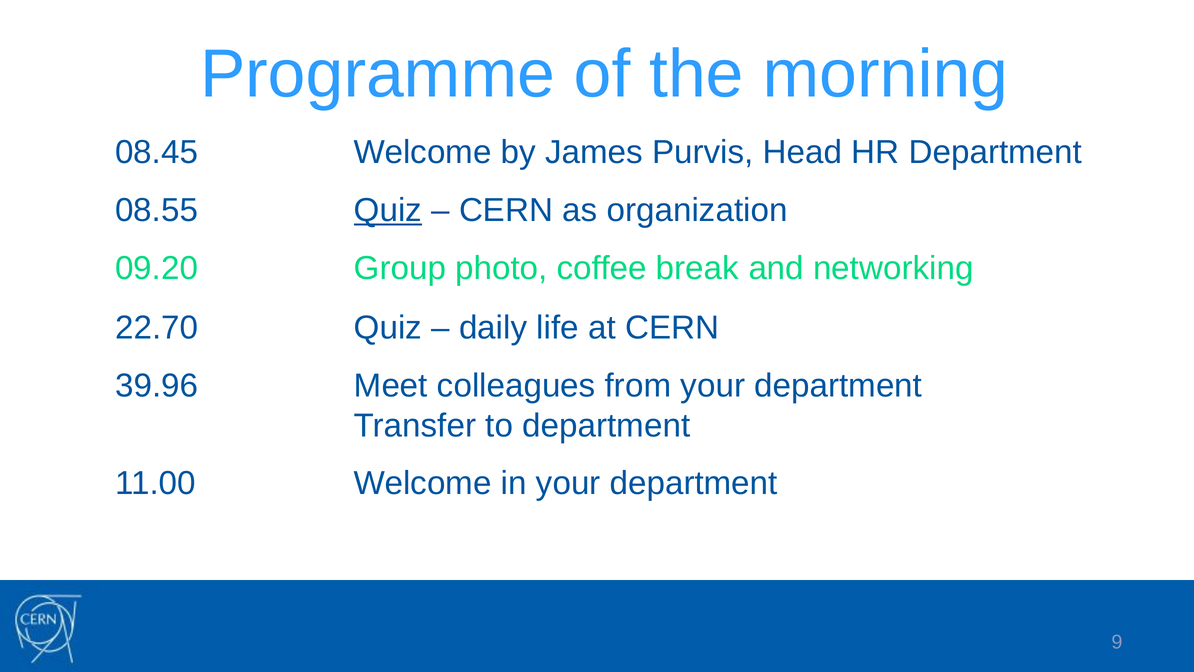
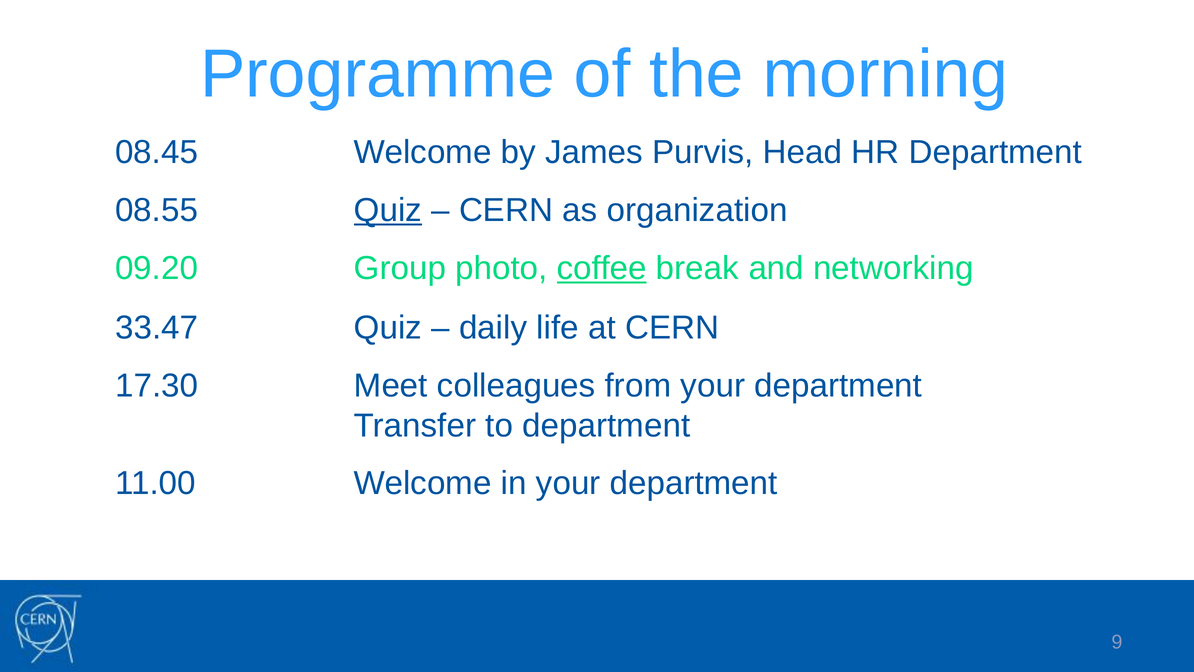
coffee underline: none -> present (602, 268)
22.70: 22.70 -> 33.47 (157, 328)
39.96: 39.96 -> 17.30 (157, 386)
